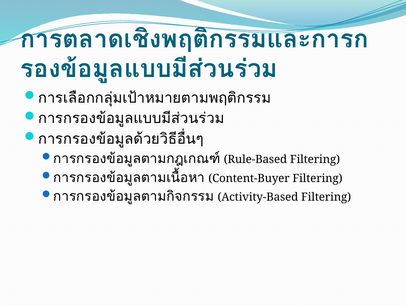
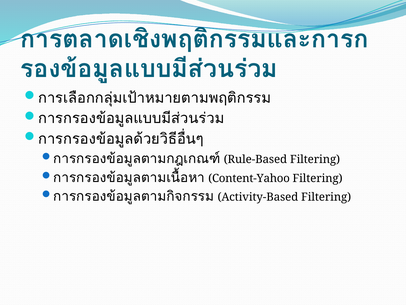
Content-Buyer: Content-Buyer -> Content-Yahoo (249, 178)
